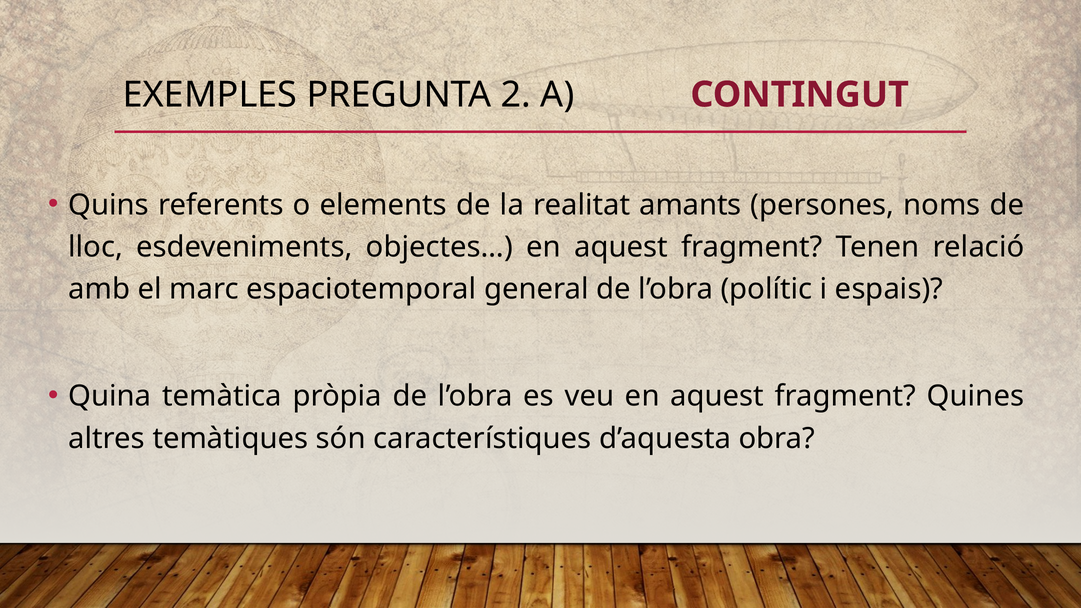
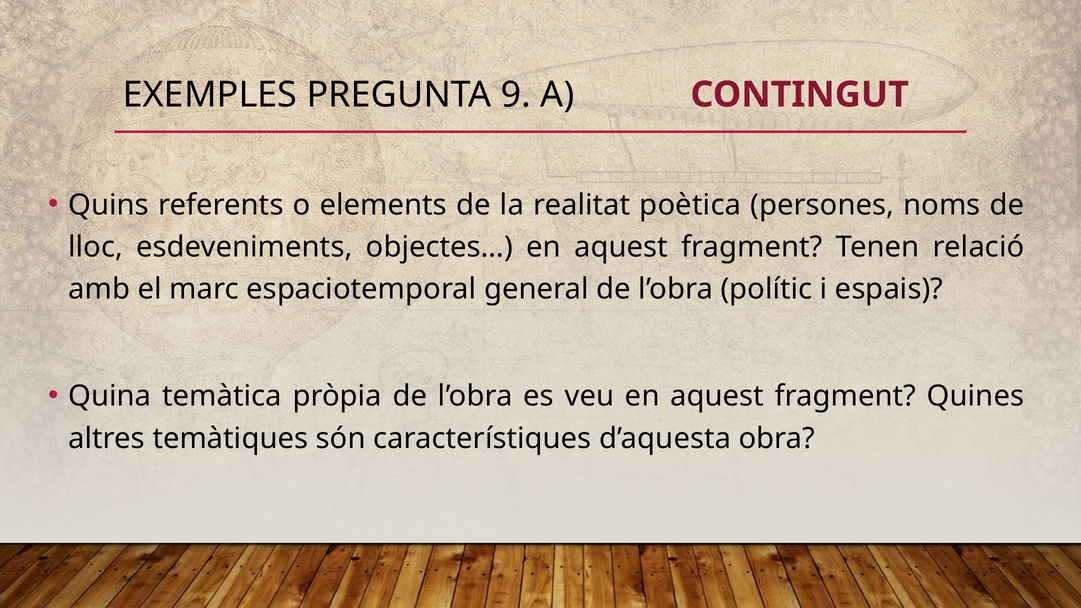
2: 2 -> 9 (516, 95)
amants: amants -> poètica (690, 205)
